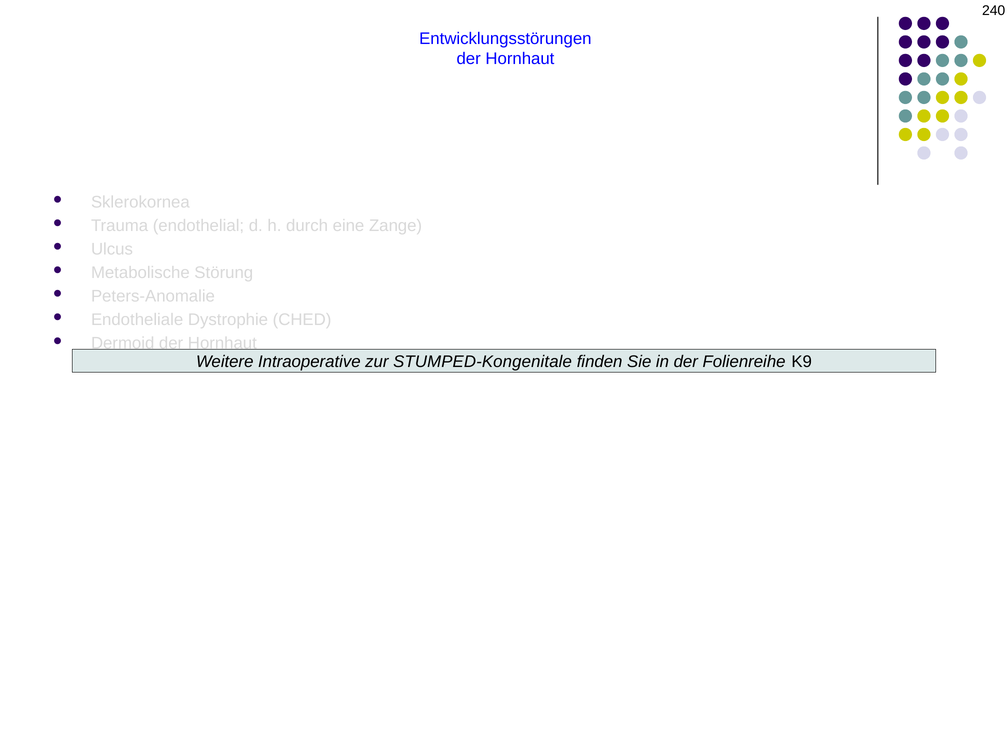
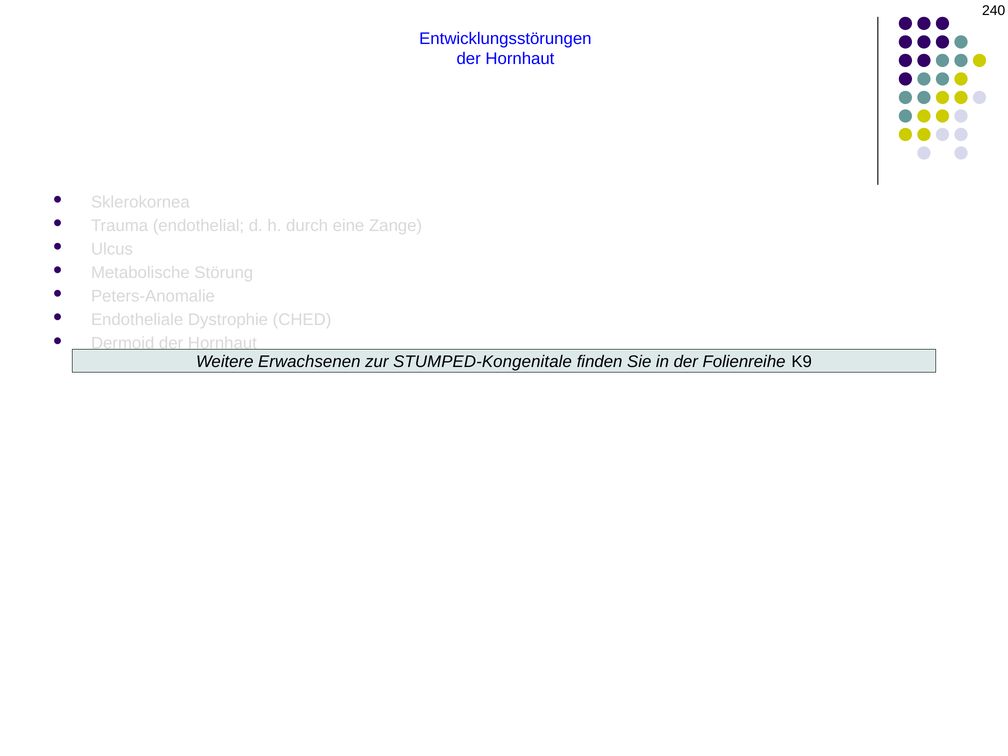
Intraoperative: Intraoperative -> Erwachsenen (309, 362)
